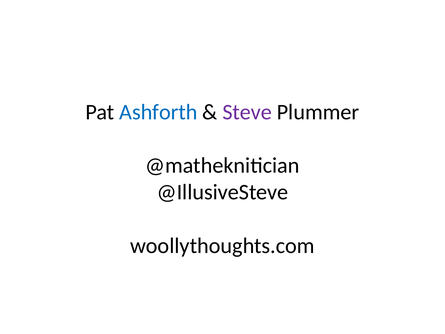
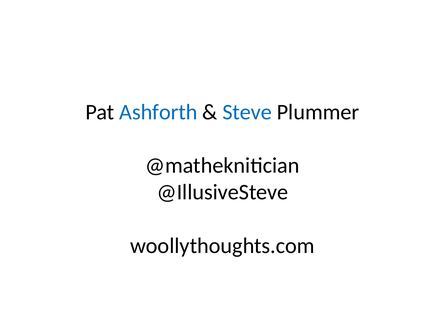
Steve colour: purple -> blue (247, 112)
